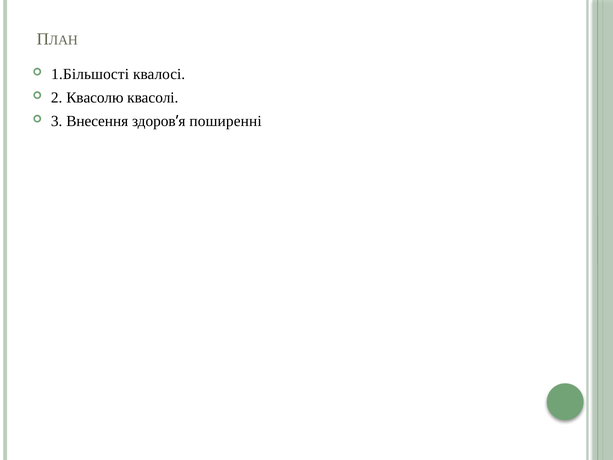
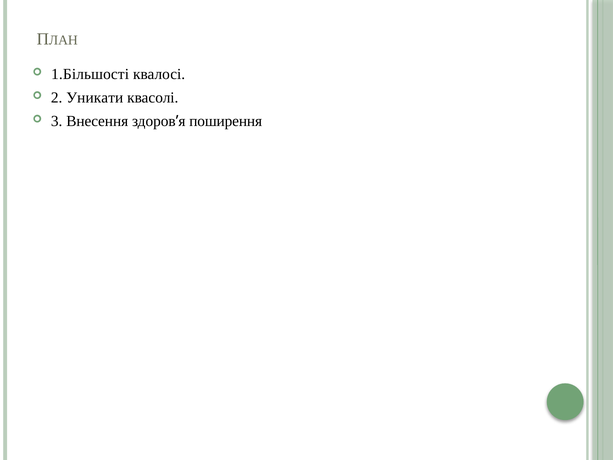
Квасолю: Квасолю -> Уникати (95, 98)
поширенні: поширенні -> поширення (226, 121)
